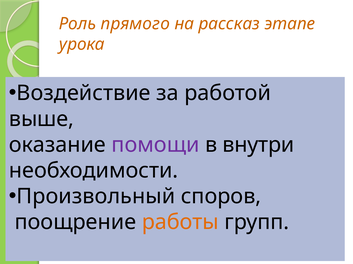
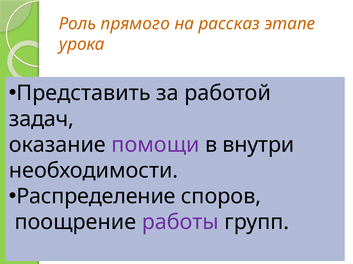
Воздействие: Воздействие -> Представить (84, 93)
выше: выше -> задач (41, 119)
Произвольный: Произвольный -> Распределение (96, 197)
работы colour: orange -> purple (180, 223)
